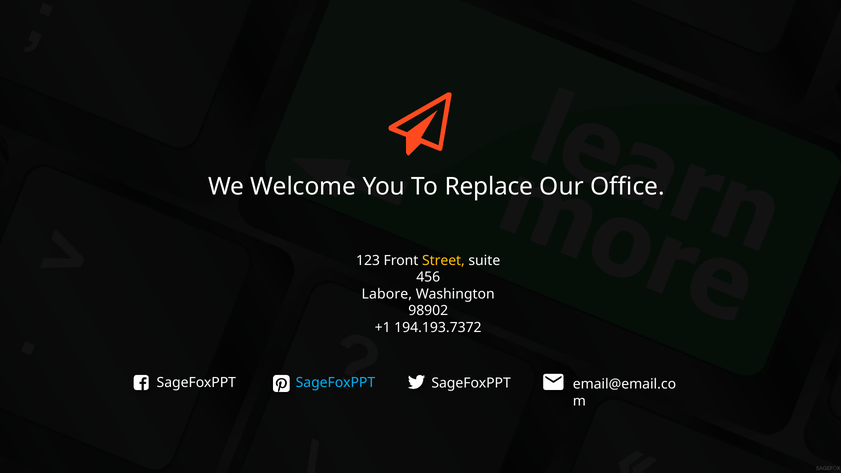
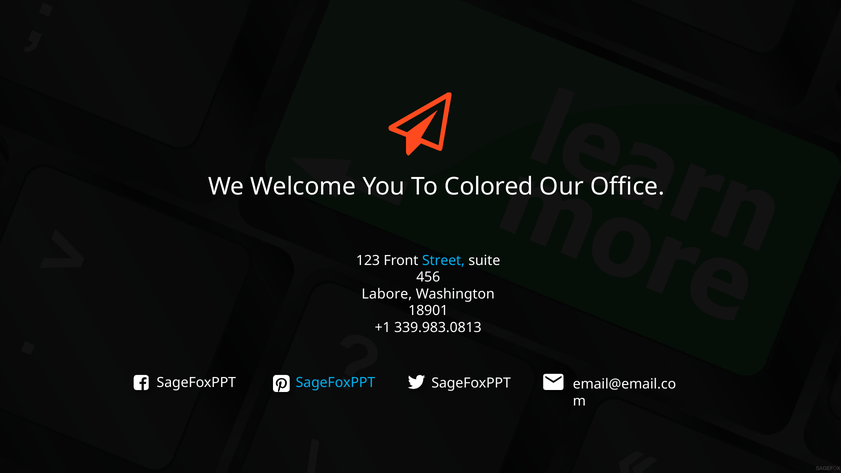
Replace: Replace -> Colored (489, 187)
Street colour: yellow -> light blue (443, 260)
98902: 98902 -> 18901 (428, 311)
194.193.7372: 194.193.7372 -> 339.983.0813 (438, 328)
